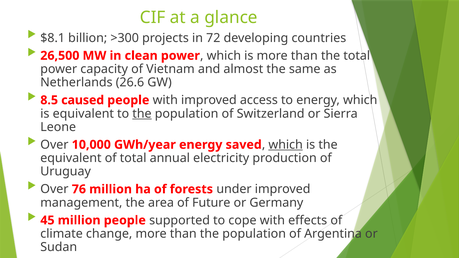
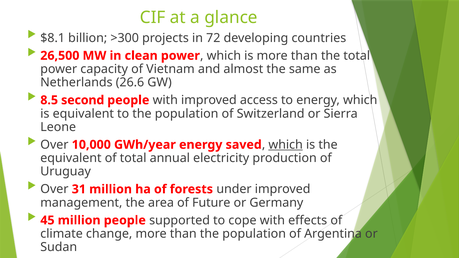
caused: caused -> second (83, 100)
the underline: present -> none (142, 114)
76: 76 -> 31 (79, 189)
